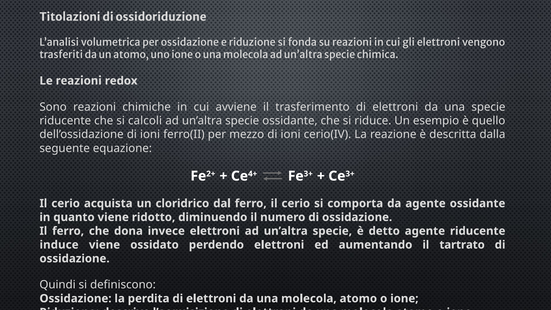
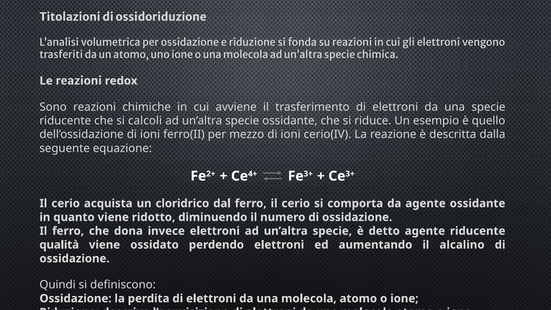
induce: induce -> qualità (59, 245)
tartrato: tartrato -> alcalino (462, 245)
